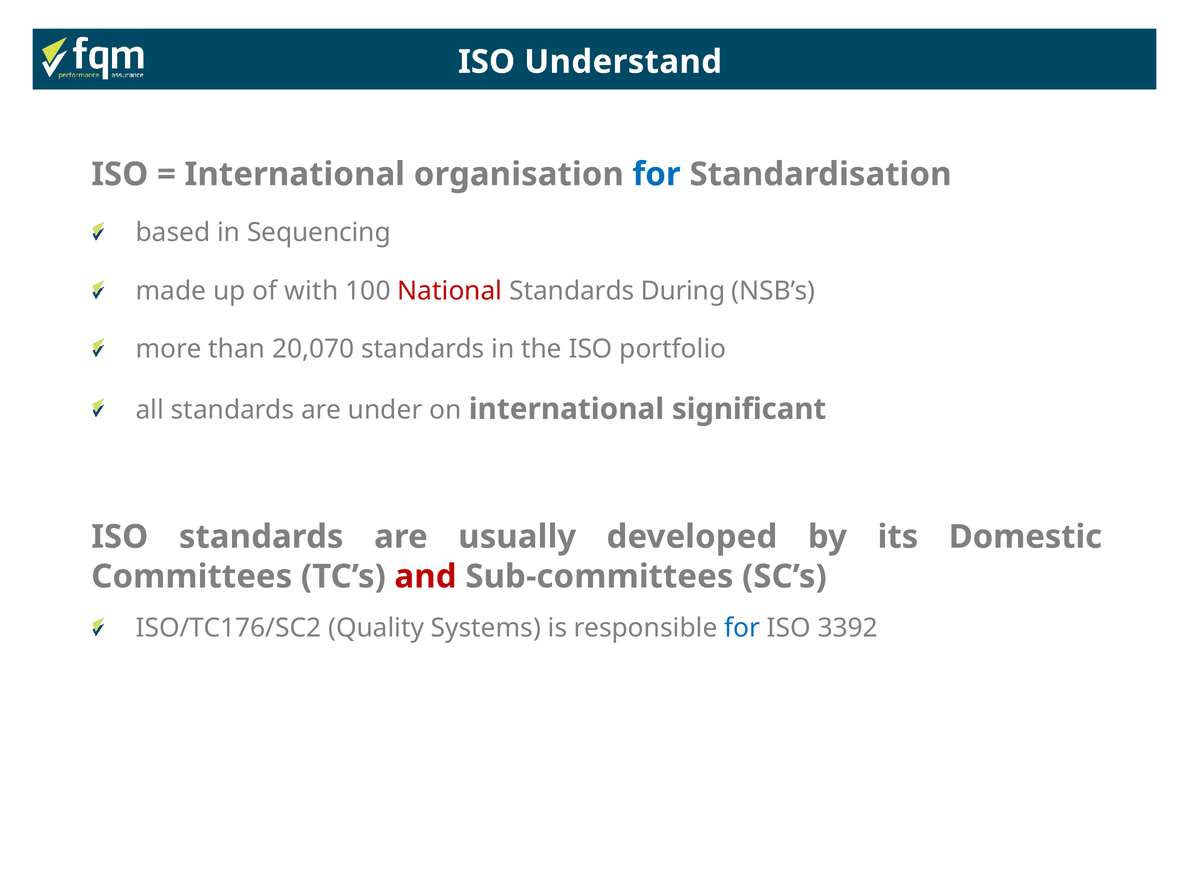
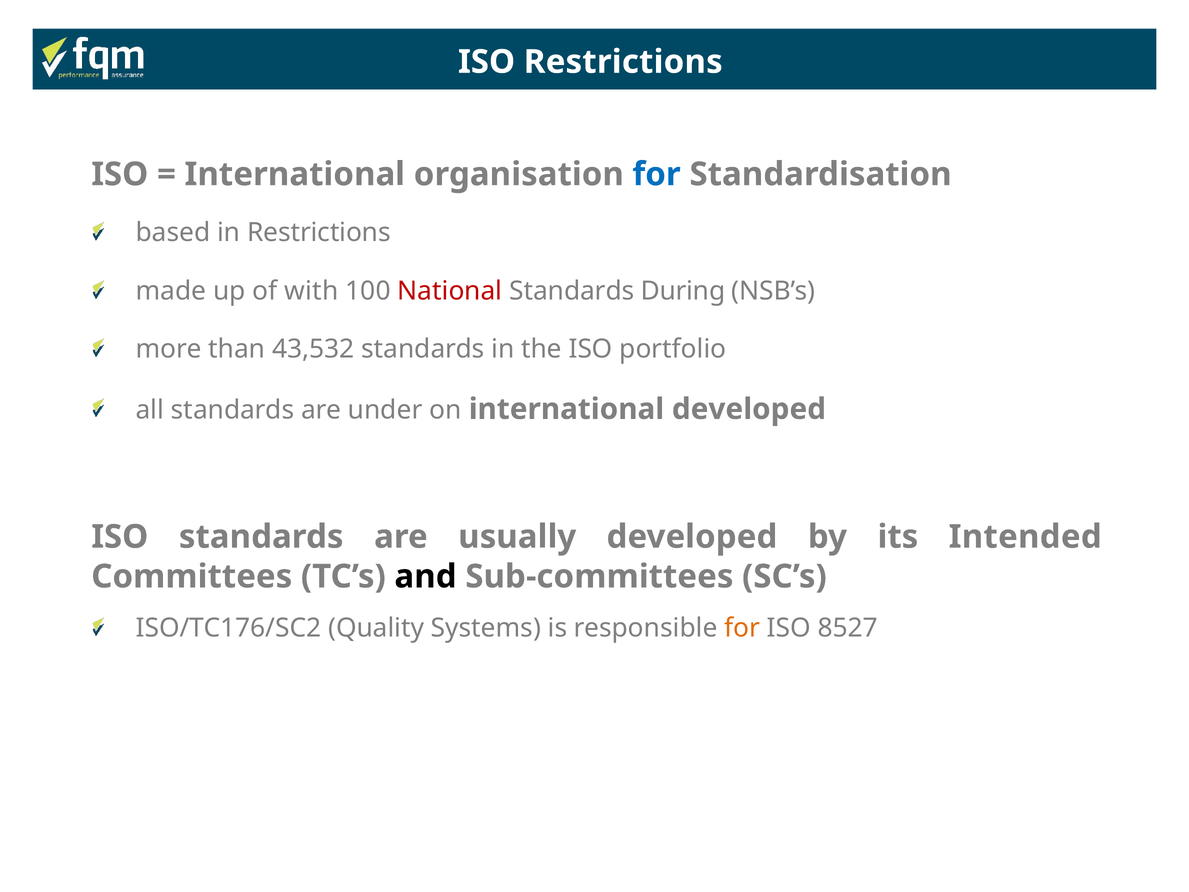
ISO Understand: Understand -> Restrictions (623, 62)
in Sequencing: Sequencing -> Restrictions (319, 233)
20,070: 20,070 -> 43,532 (313, 349)
international significant: significant -> developed (749, 409)
Domestic: Domestic -> Intended (1025, 537)
and colour: red -> black (426, 576)
for colour: blue -> orange (742, 628)
3392: 3392 -> 8527 (848, 628)
